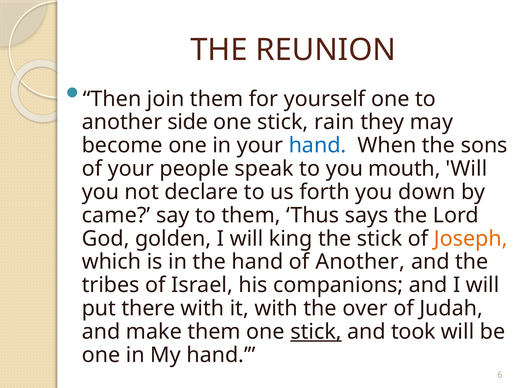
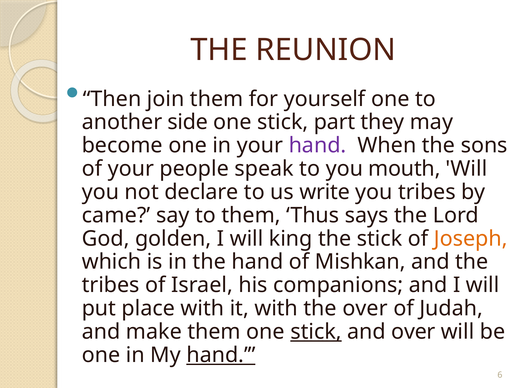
rain: rain -> part (335, 122)
hand colour: blue -> purple (318, 145)
forth: forth -> write (325, 192)
you down: down -> tribes (427, 192)
of Another: Another -> Mishkan (360, 262)
there: there -> place (148, 308)
and took: took -> over (413, 331)
hand underline: none -> present (221, 355)
